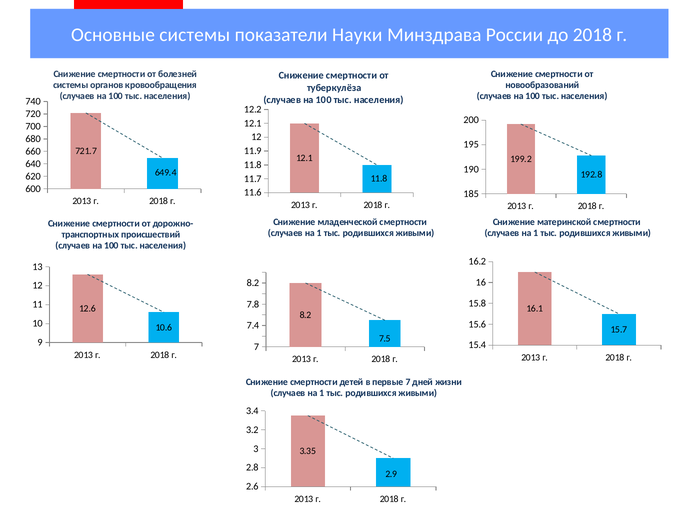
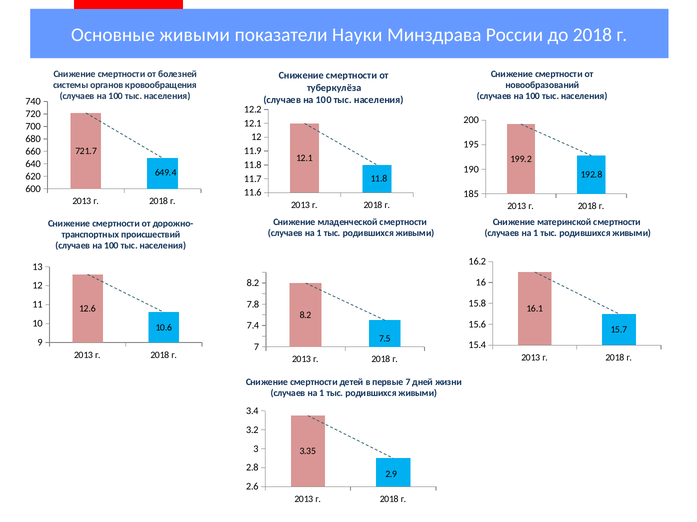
Основные системы: системы -> живыми (195, 35)
